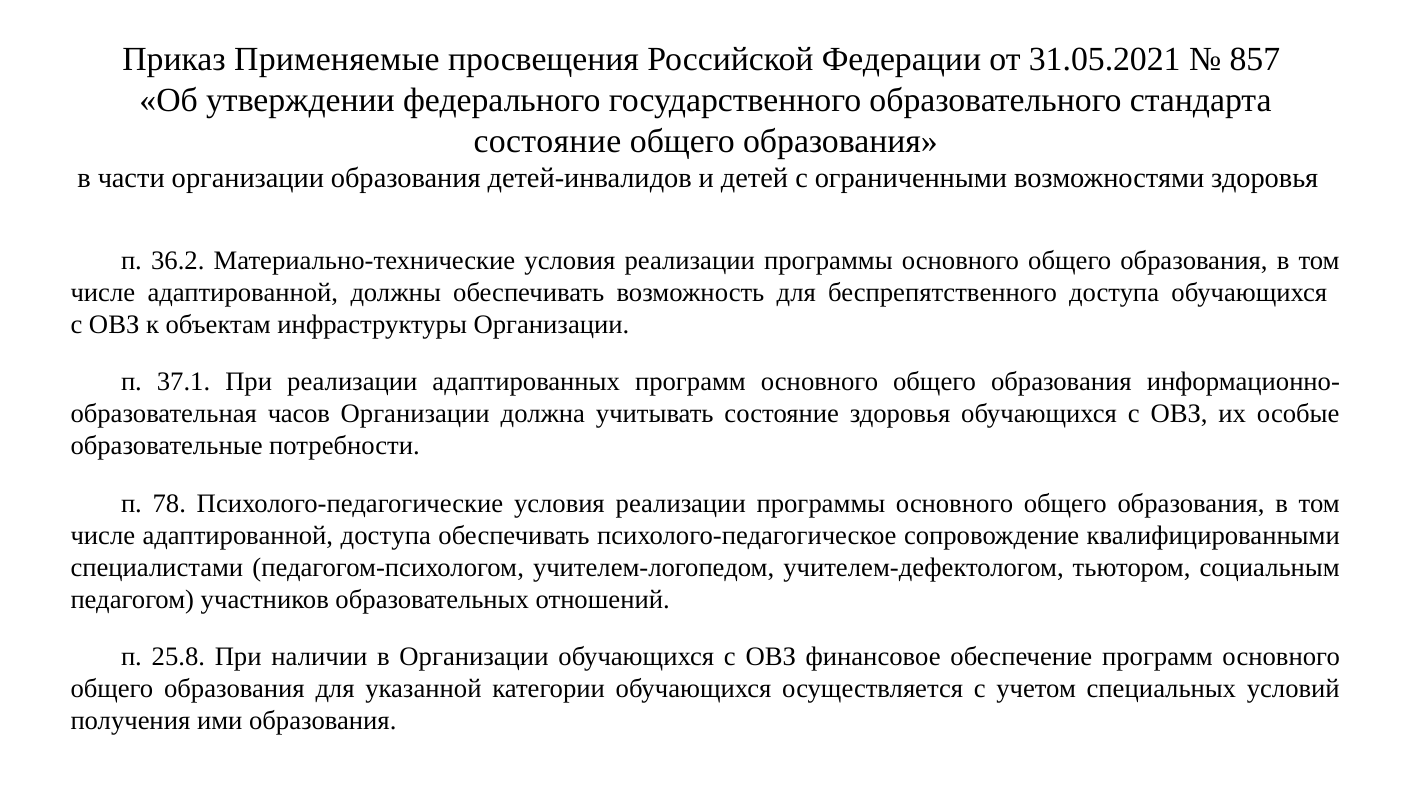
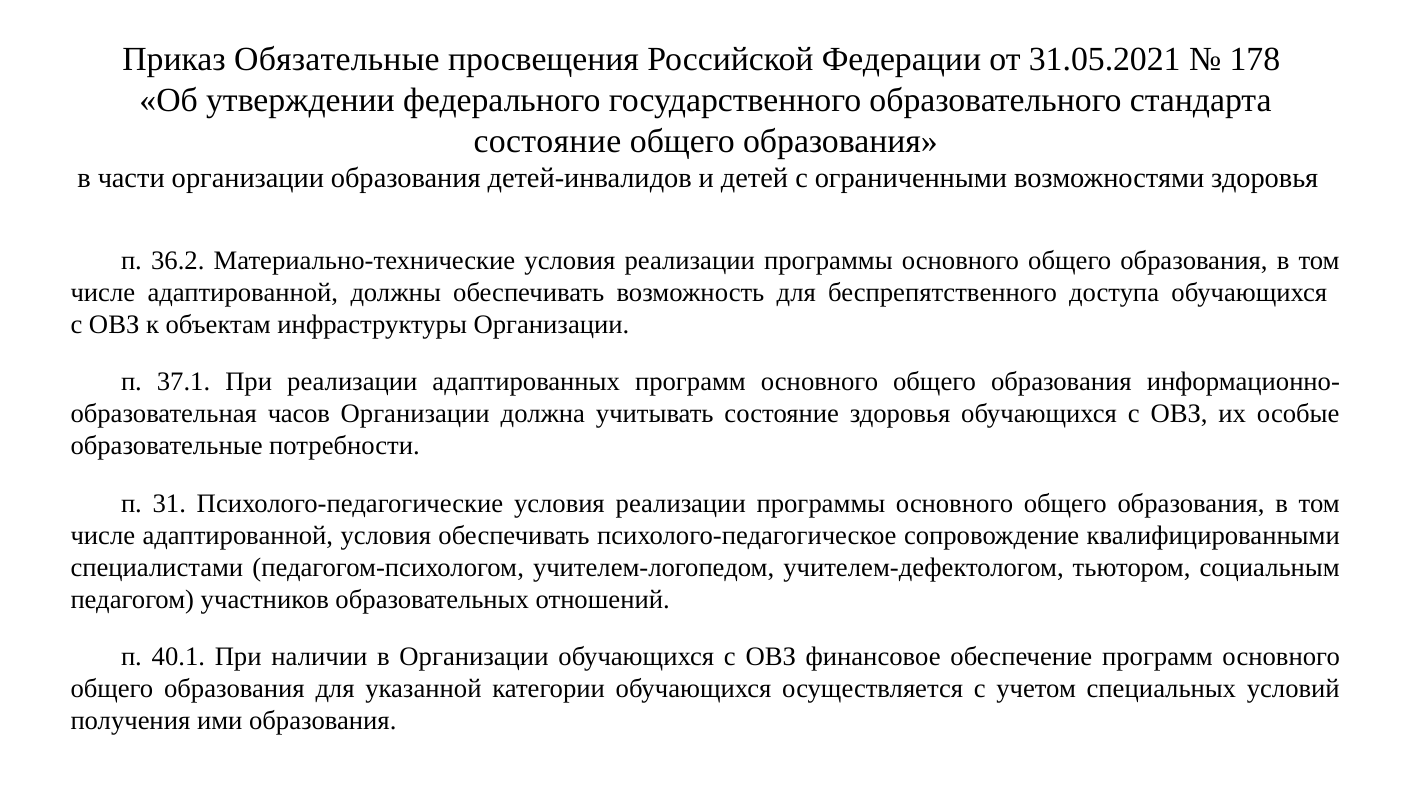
Применяемые: Применяемые -> Обязательные (337, 60)
857: 857 -> 178 (1255, 60)
78: 78 -> 31 (169, 503)
адаптированной доступа: доступа -> условия (386, 535)
25.8: 25.8 -> 40.1 (178, 657)
